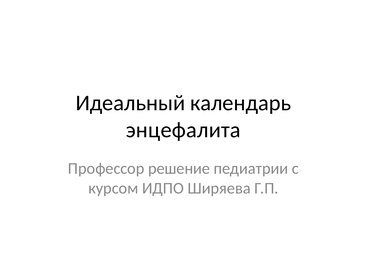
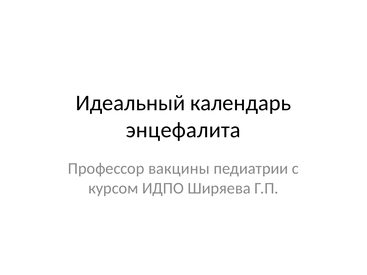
решение: решение -> вакцины (179, 169)
